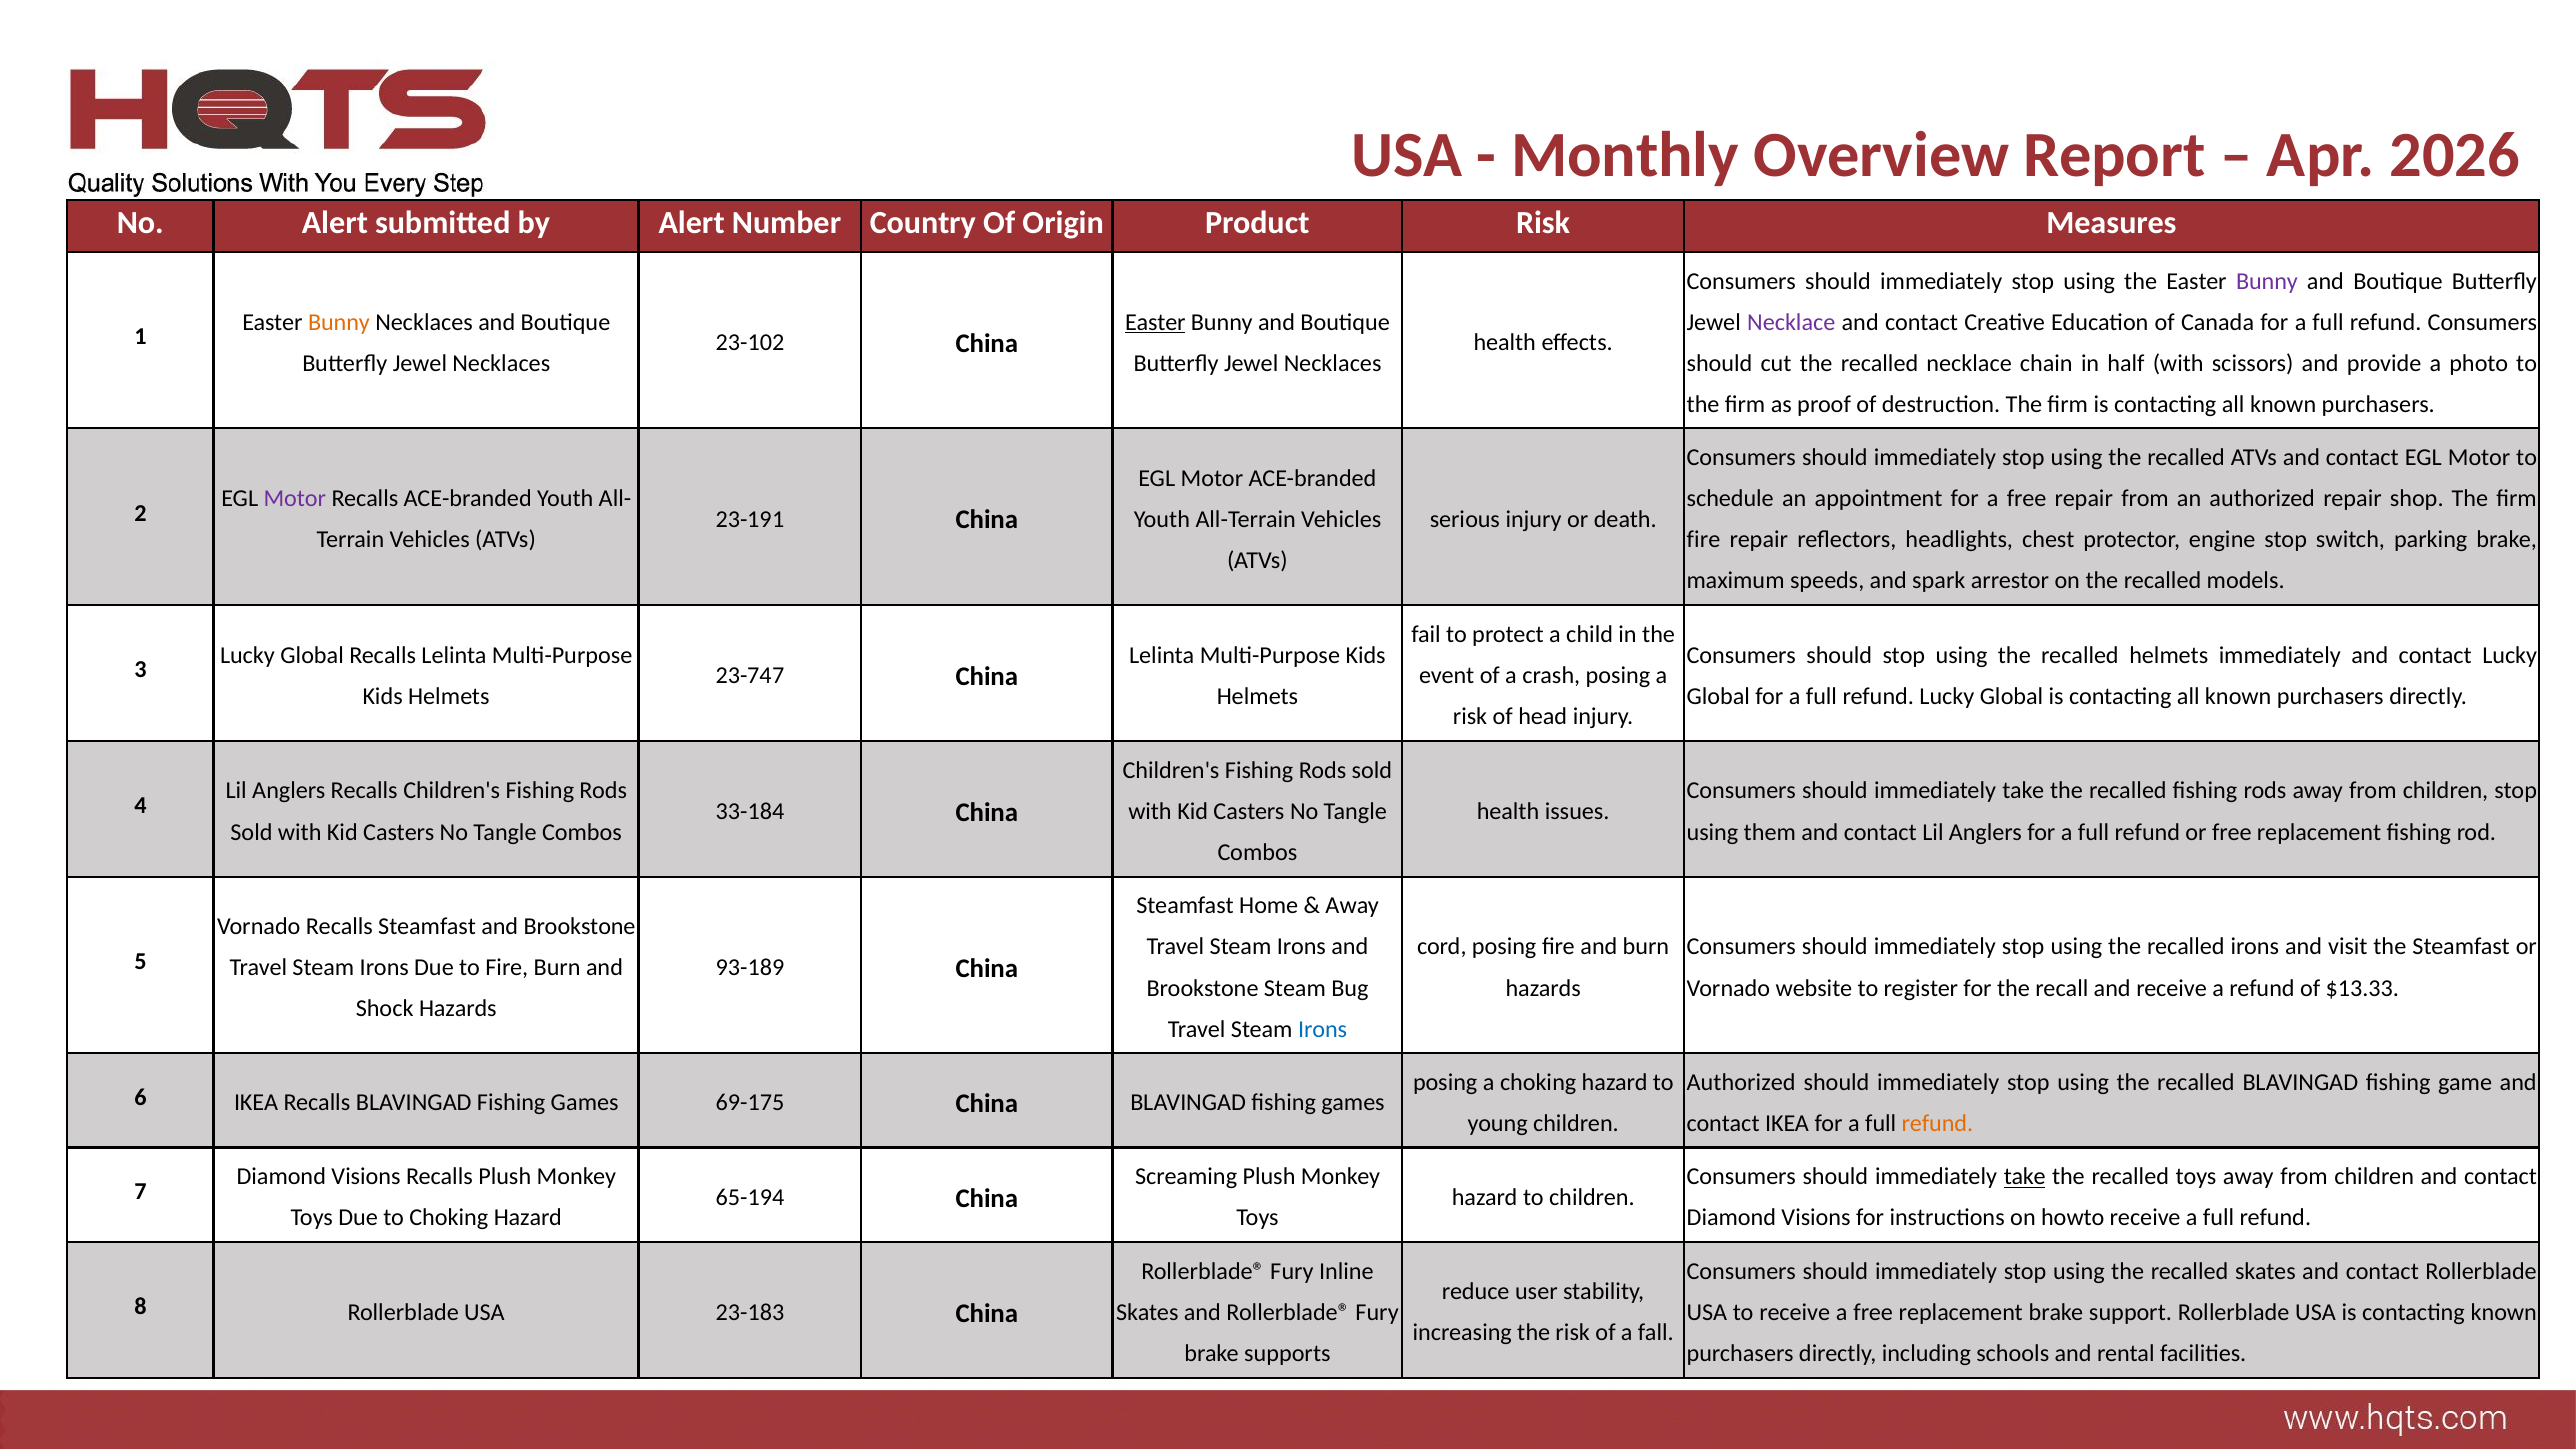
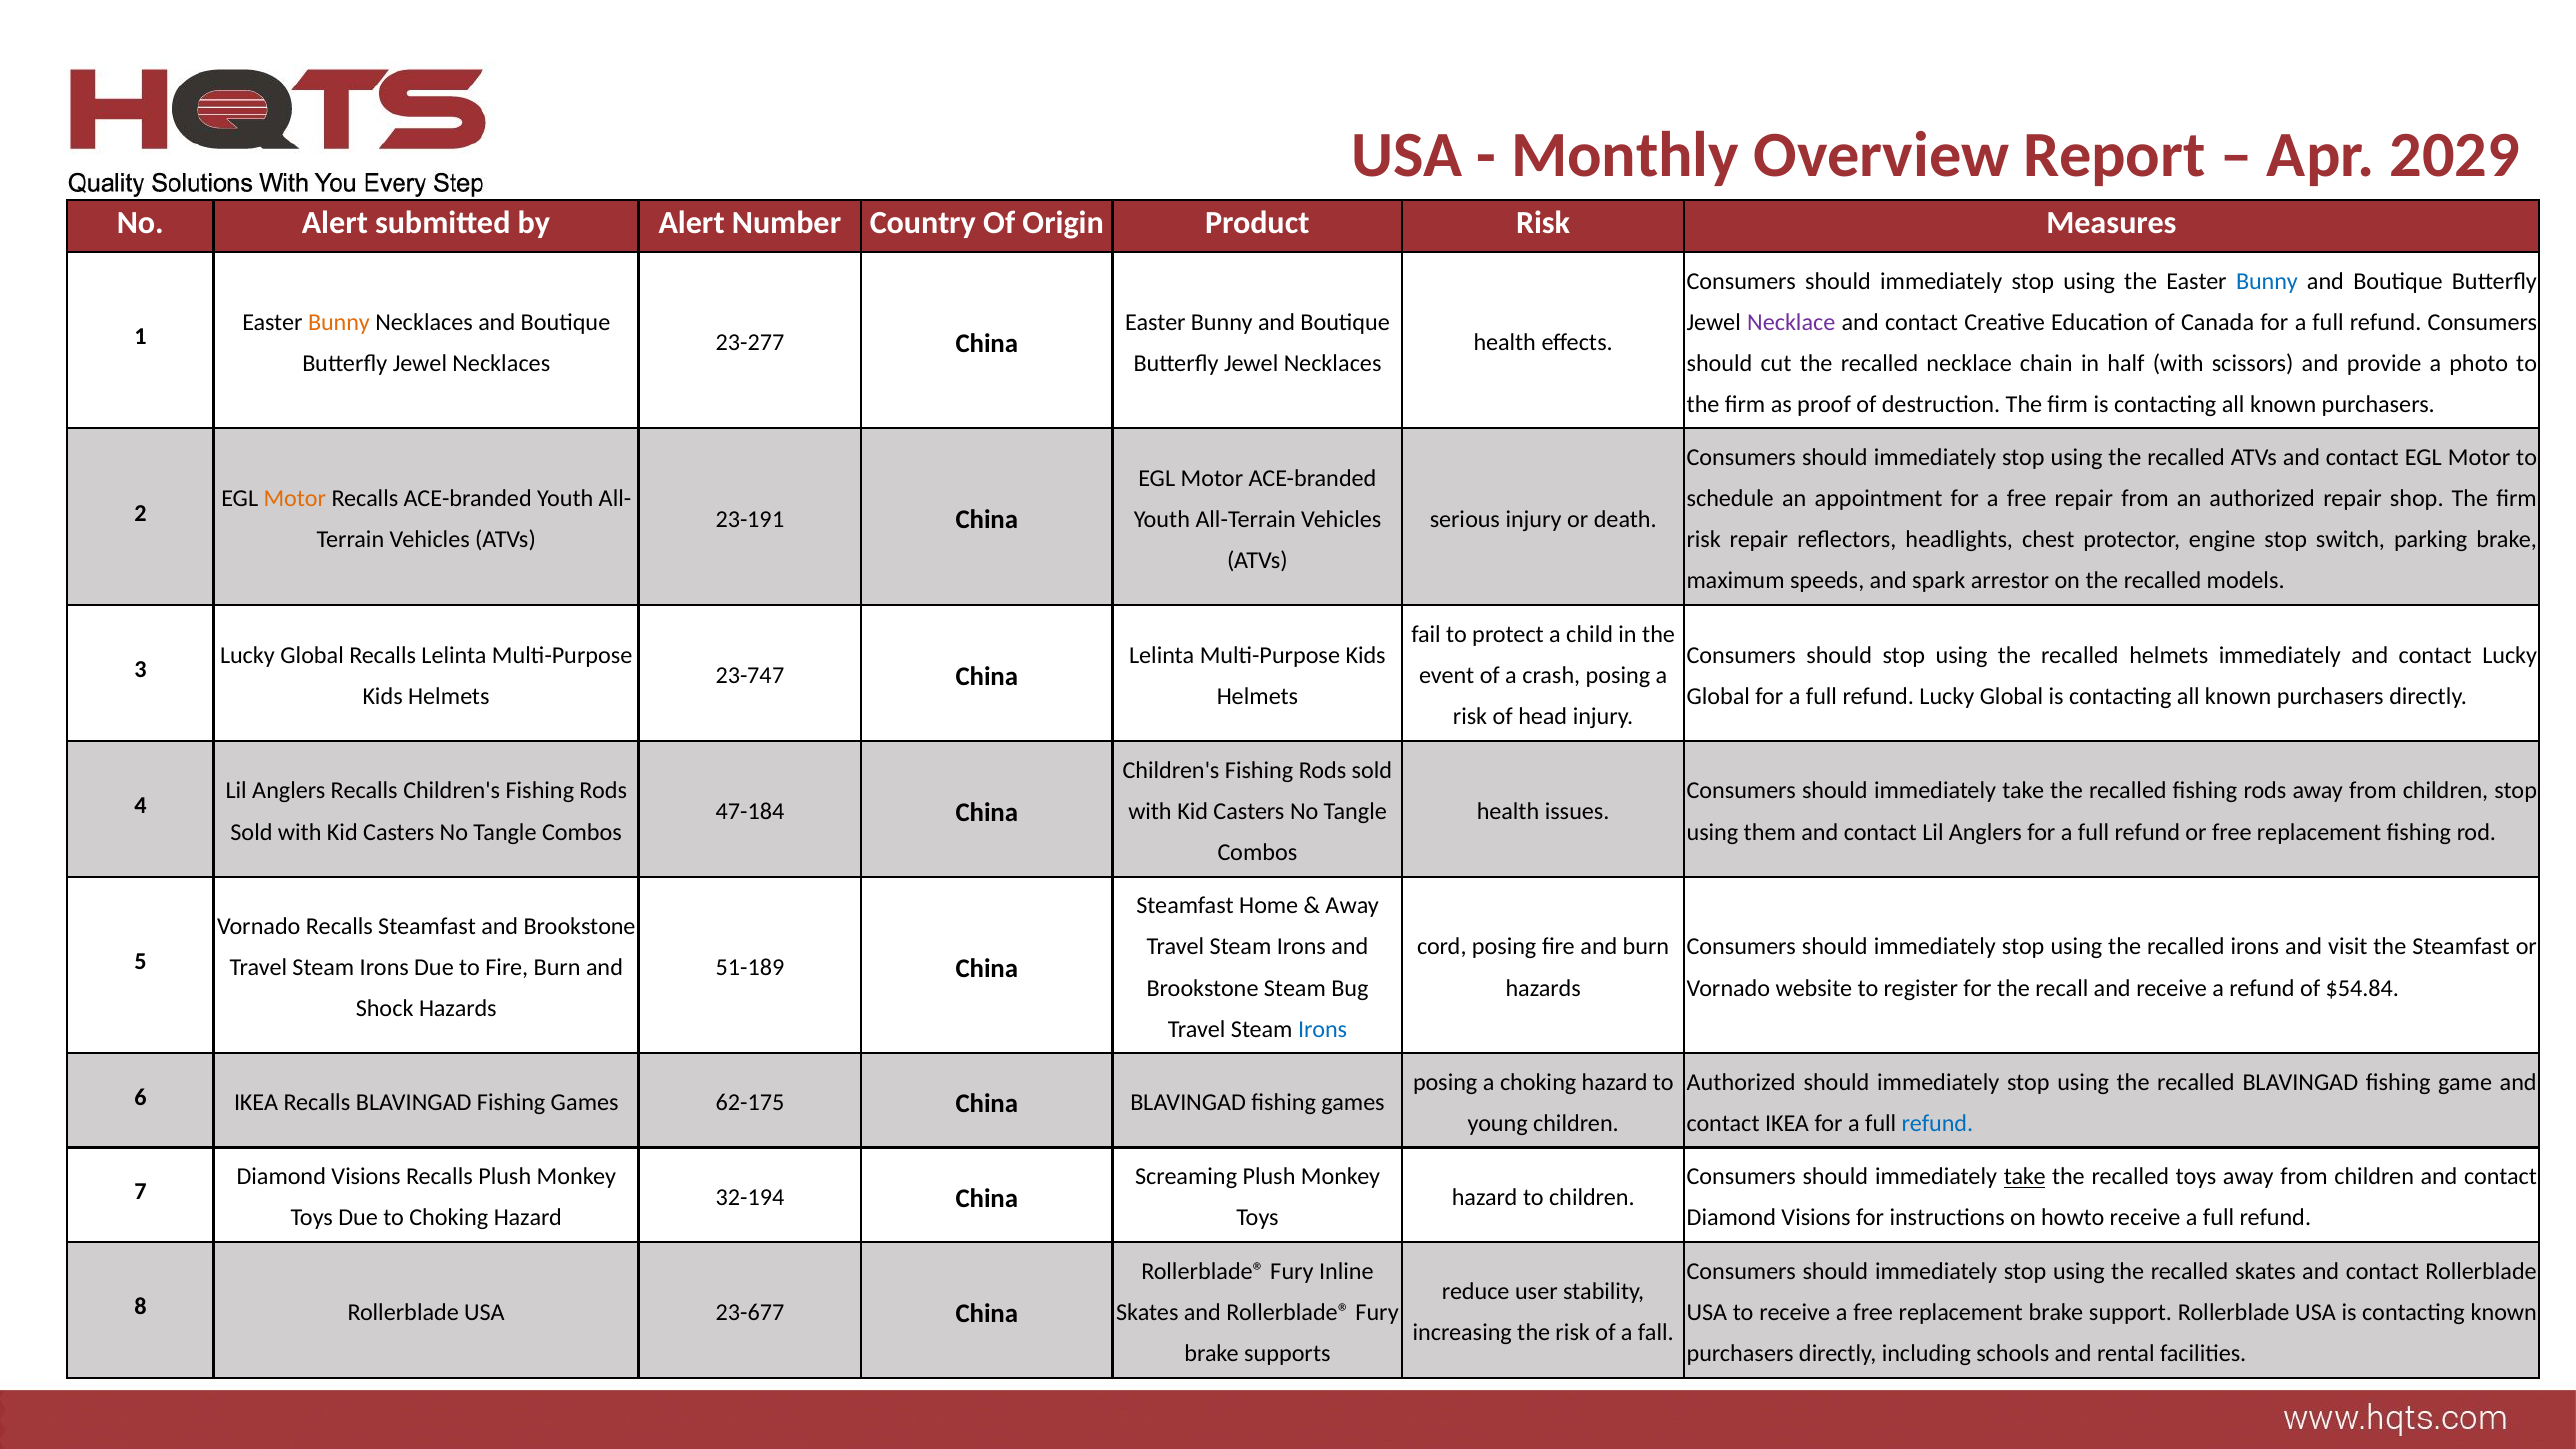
2026: 2026 -> 2029 (2455, 156)
Bunny colour: purple -> blue (2267, 281)
Easter underline: present -> none (1155, 322)
23-102: 23-102 -> 23-277 (750, 343)
Motor colour: purple -> orange (295, 499)
fire: fire -> risk (1704, 540)
33-184: 33-184 -> 47-184 (750, 812)
93-189: 93-189 -> 51-189 (750, 968)
$13.33: $13.33 -> $54.84 (2362, 988)
69-175: 69-175 -> 62-175 (750, 1103)
refund colour: orange -> blue (1937, 1124)
65-194: 65-194 -> 32-194 (750, 1197)
23-183: 23-183 -> 23-677 (750, 1312)
